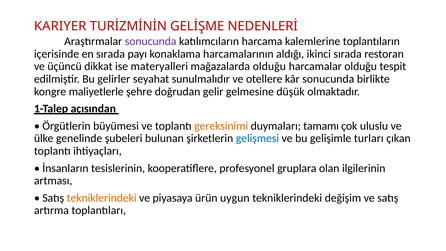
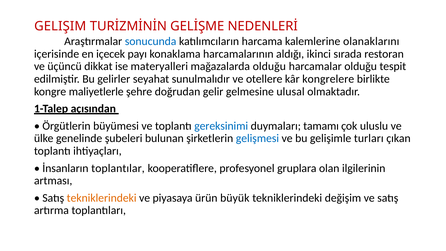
KARIYER: KARIYER -> GELIŞIM (60, 26)
sonucunda colour: purple -> blue (151, 41)
toplantıların: toplantıların -> olanaklarını (371, 41)
en sırada: sırada -> içecek (111, 54)
kâr sonucunda: sonucunda -> kongrelere (328, 79)
düşük: düşük -> ulusal (291, 91)
gereksinimi colour: orange -> blue (221, 126)
tesislerinin: tesislerinin -> toplantılar (118, 168)
uygun: uygun -> büyük (235, 198)
